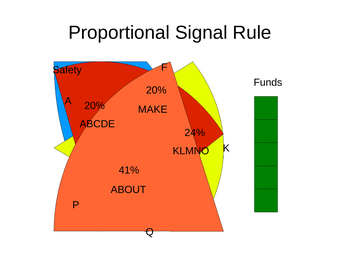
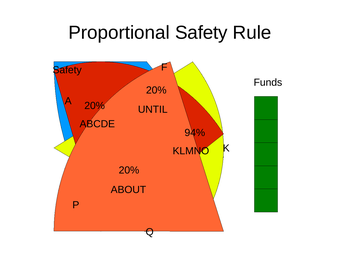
Proportional Signal: Signal -> Safety (201, 33)
MAKE: MAKE -> UNTIL (153, 110)
24%: 24% -> 94% (195, 133)
41%: 41% -> 20% (129, 170)
